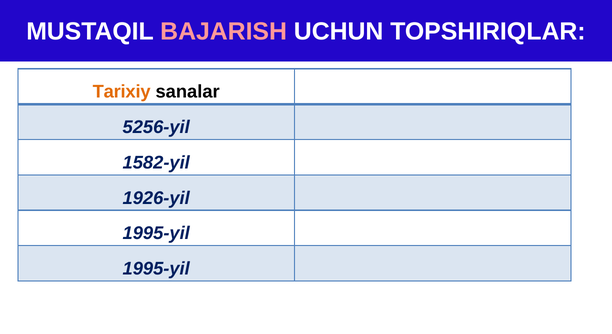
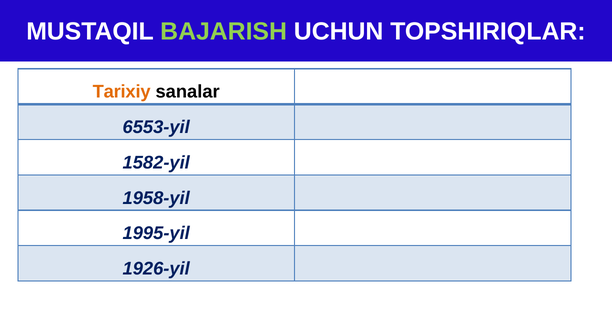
BAJARISH colour: pink -> light green (224, 32)
5256-yil: 5256-yil -> 6553-yil (156, 127)
1926-yil: 1926-yil -> 1958-yil (156, 198)
1995-yil: 1995-yil -> 1926-yil (156, 269)
